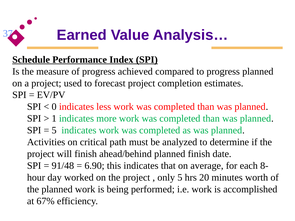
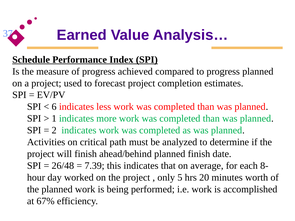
0: 0 -> 6 (54, 107)
5: 5 -> 2 (54, 130)
91/48: 91/48 -> 26/48 (63, 166)
6.90: 6.90 -> 7.39 (94, 166)
